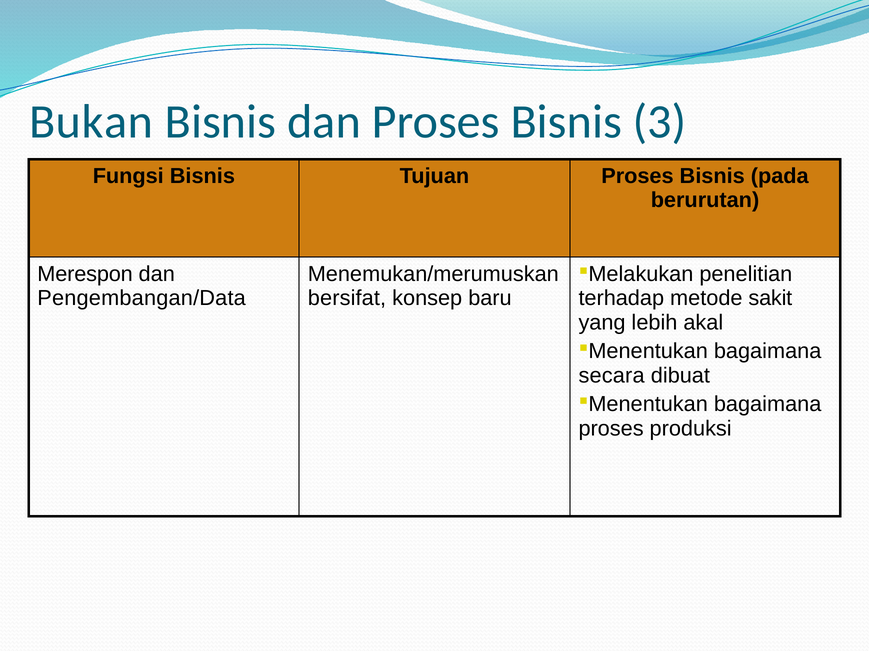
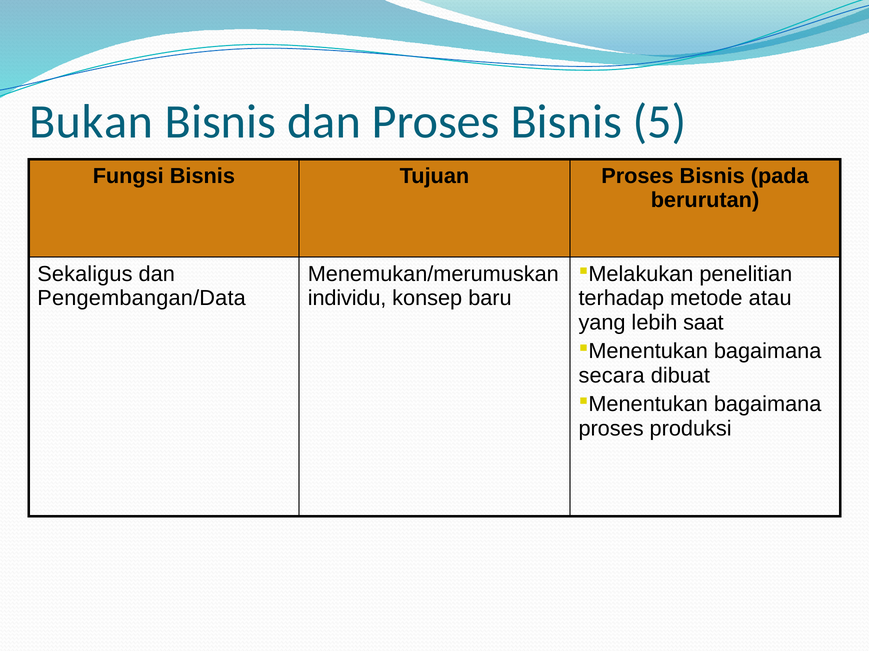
3: 3 -> 5 (660, 122)
Merespon: Merespon -> Sekaligus (85, 274)
bersifat: bersifat -> individu (347, 299)
sakit: sakit -> atau (770, 299)
akal: akal -> saat (703, 323)
